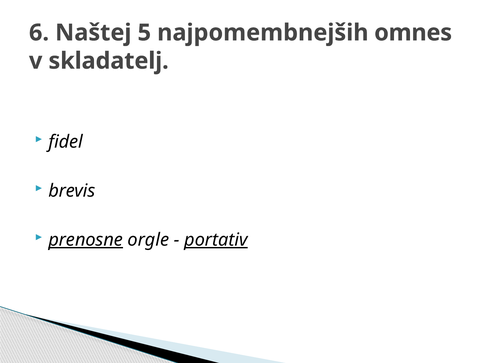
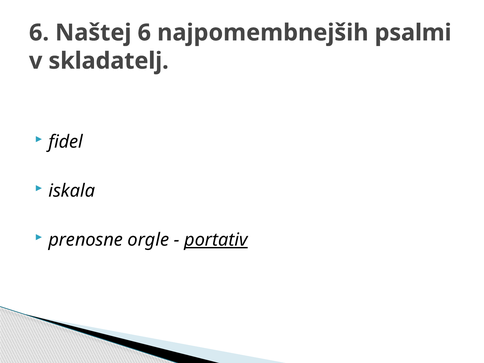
Naštej 5: 5 -> 6 (144, 33)
omnes: omnes -> psalmi (413, 33)
brevis: brevis -> iskala (72, 191)
prenosne underline: present -> none (86, 240)
